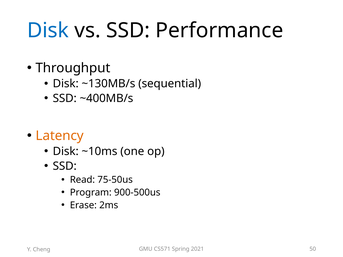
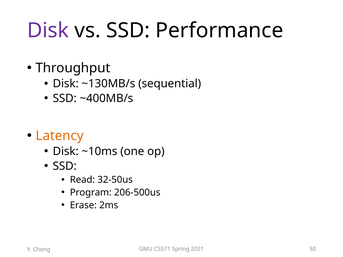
Disk colour: blue -> purple (48, 31)
75-50us: 75-50us -> 32-50us (115, 180)
900-500us: 900-500us -> 206-500us (137, 193)
